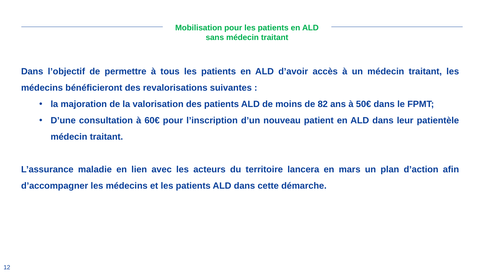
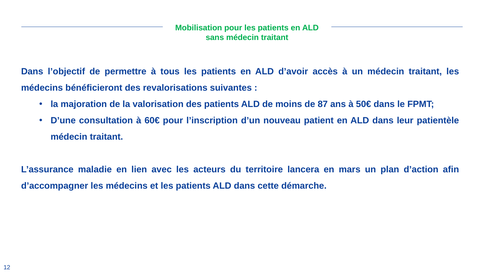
82: 82 -> 87 (323, 104)
